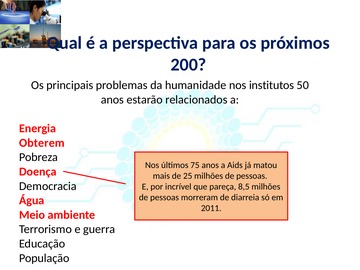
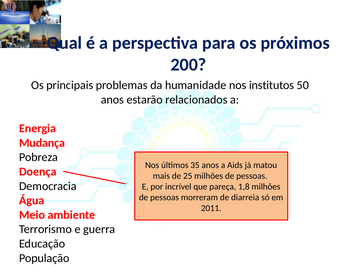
Obterem: Obterem -> Mudança (42, 143)
75: 75 -> 35 (195, 165)
8,5: 8,5 -> 1,8 (244, 187)
